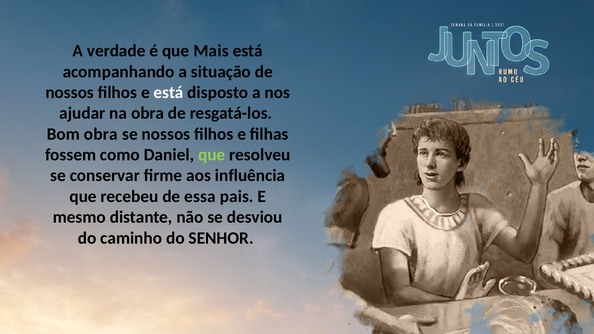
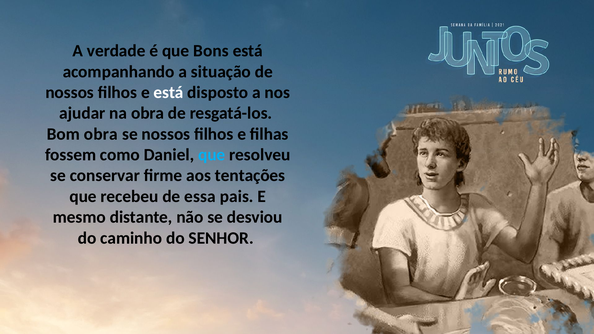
Mais: Mais -> Bons (211, 51)
que colour: light green -> light blue (212, 155)
influência: influência -> tentações (250, 176)
